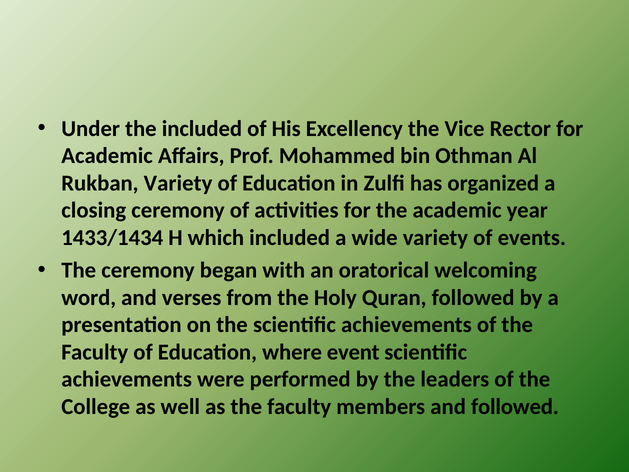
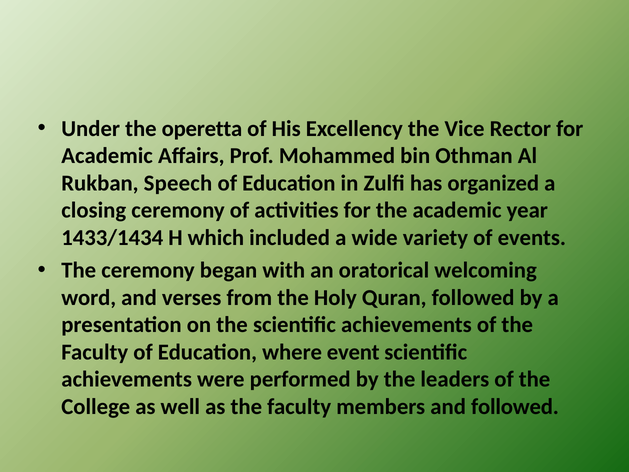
the included: included -> operetta (202, 128)
Rukban Variety: Variety -> Speech (178, 183)
